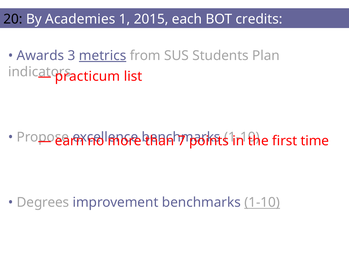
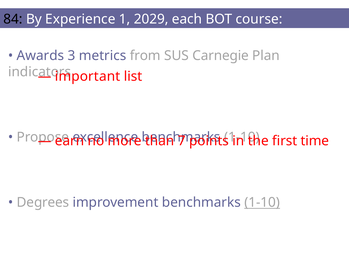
20: 20 -> 84 (13, 19)
Academies: Academies -> Experience (80, 19)
2015: 2015 -> 2029 (151, 19)
credits: credits -> course (259, 19)
metrics underline: present -> none (103, 56)
Students: Students -> Carnegie (221, 56)
practicum: practicum -> important (88, 76)
